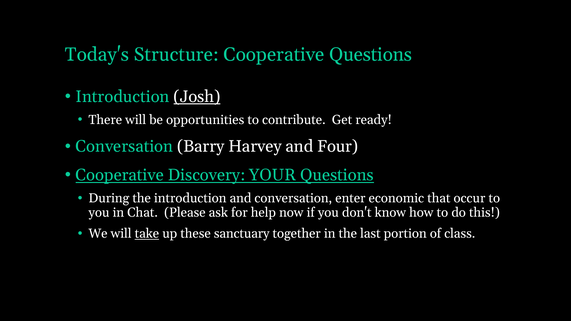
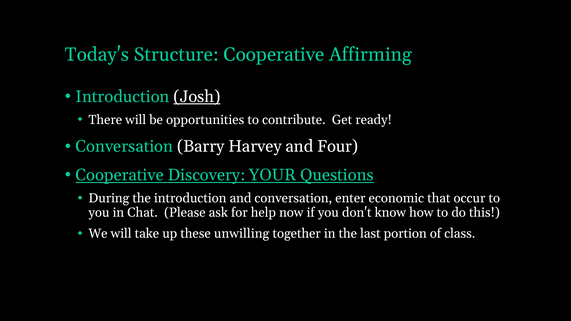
Cooperative Questions: Questions -> Affirming (370, 55)
take underline: present -> none (147, 234)
sanctuary: sanctuary -> unwilling (242, 234)
